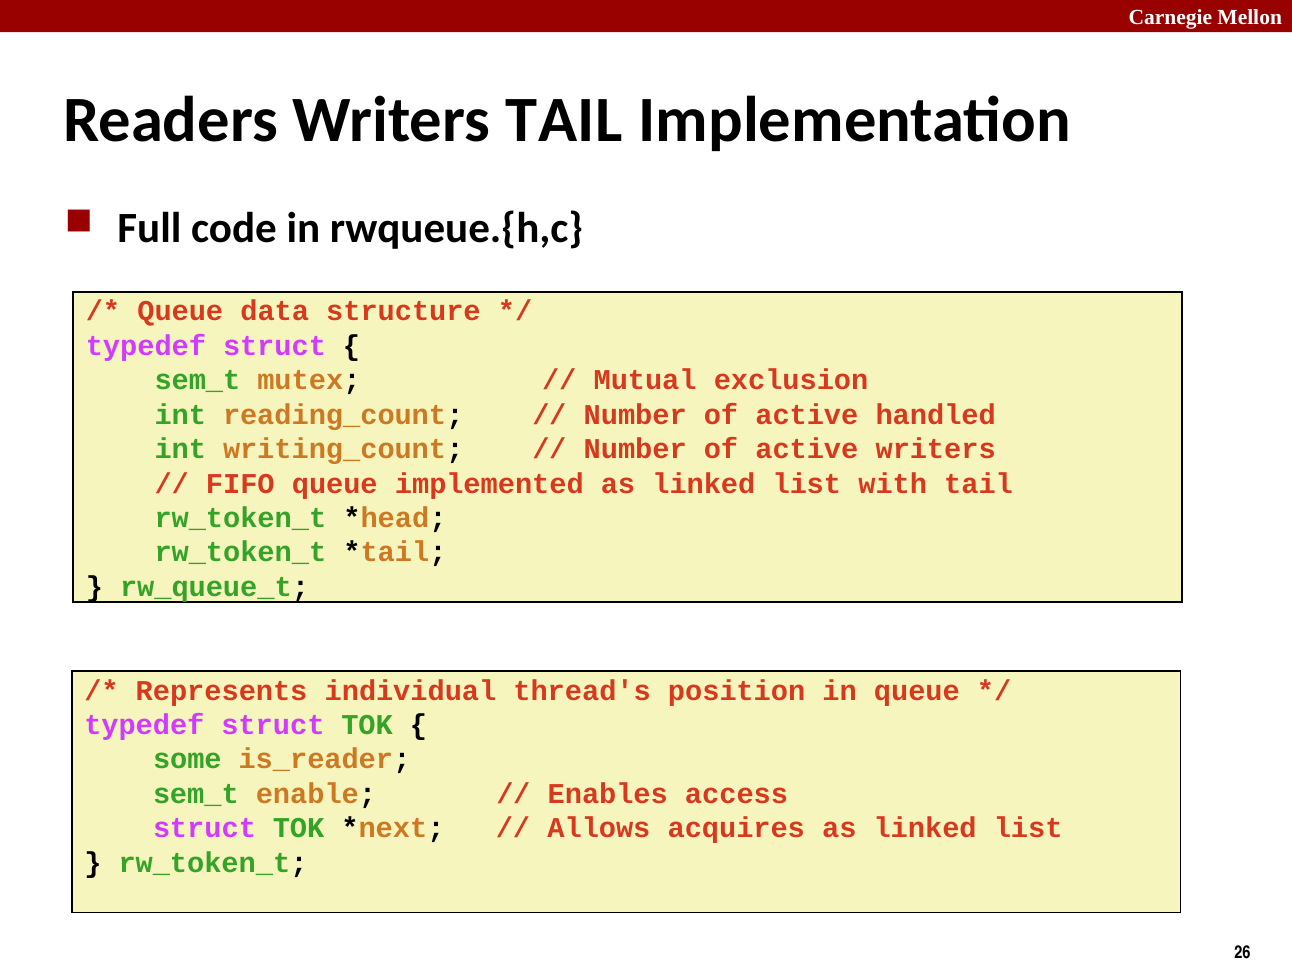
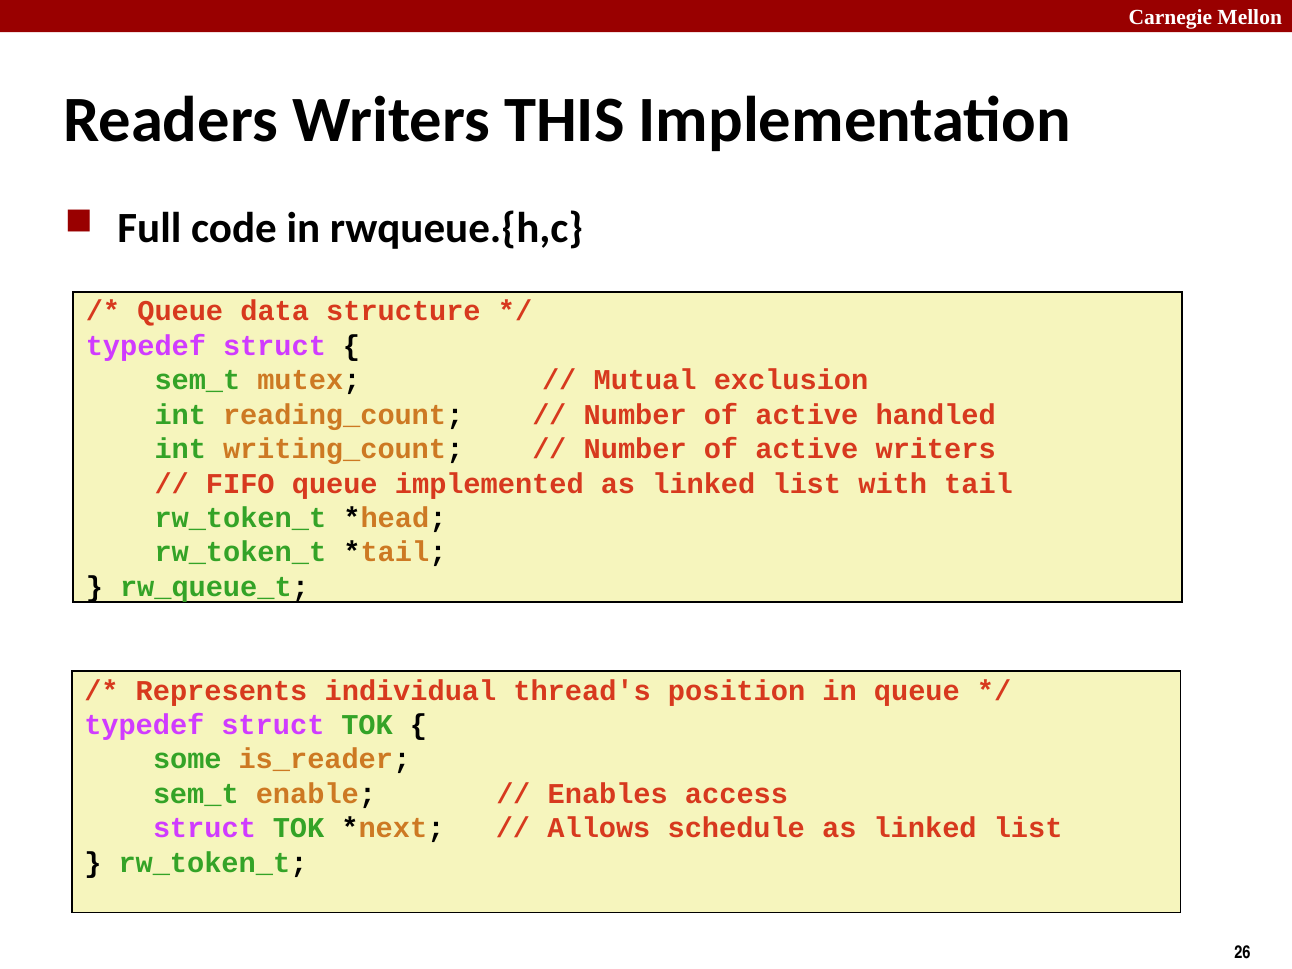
Writers TAIL: TAIL -> THIS (565, 120)
acquires: acquires -> schedule (736, 828)
